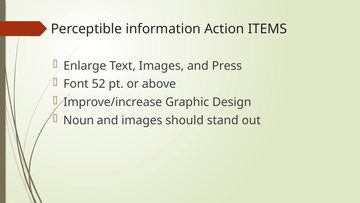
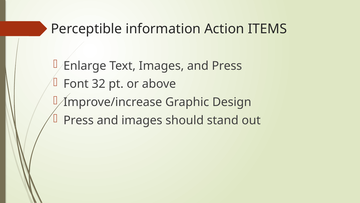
52: 52 -> 32 (99, 84)
Noun: Noun -> Press (79, 120)
